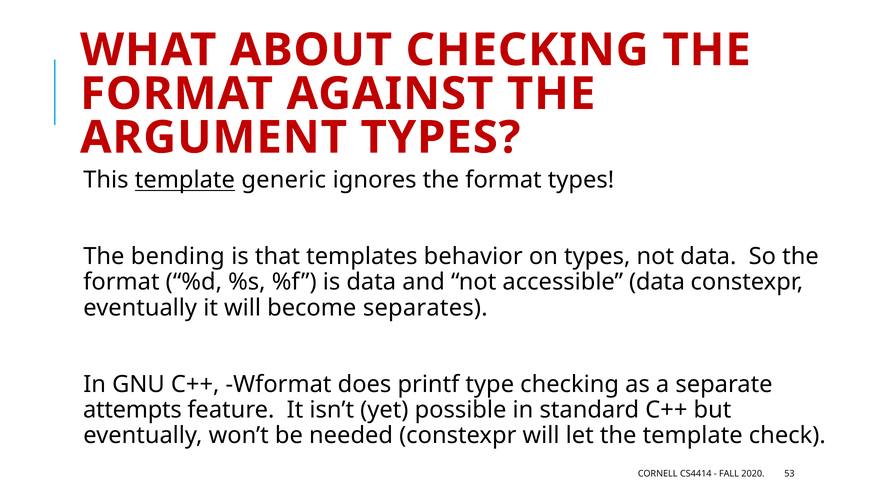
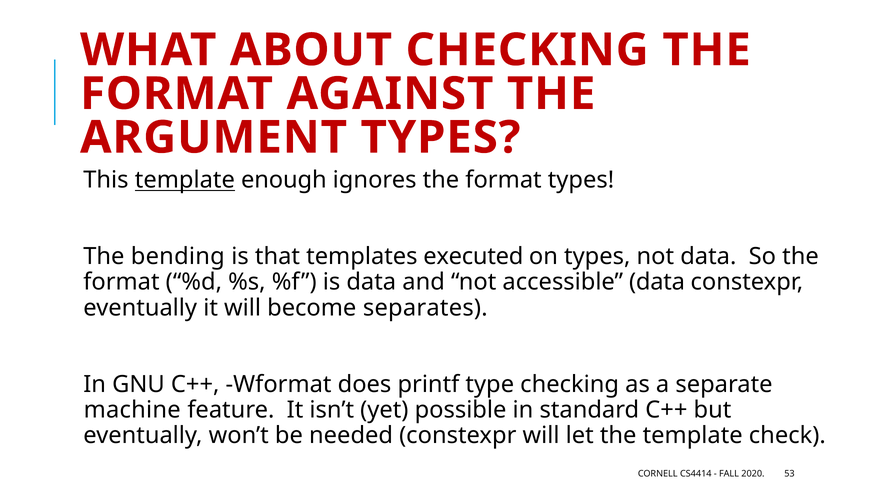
generic: generic -> enough (284, 180)
behavior: behavior -> executed (473, 257)
attempts: attempts -> machine (132, 410)
